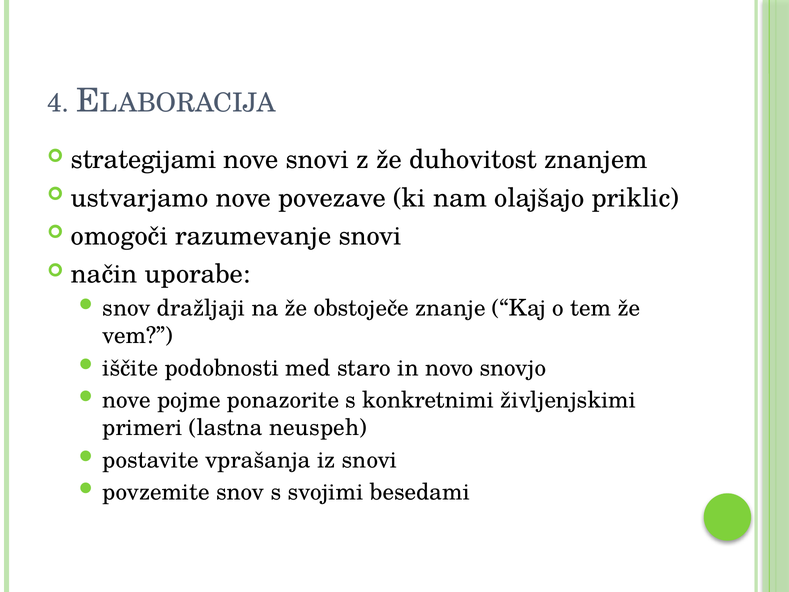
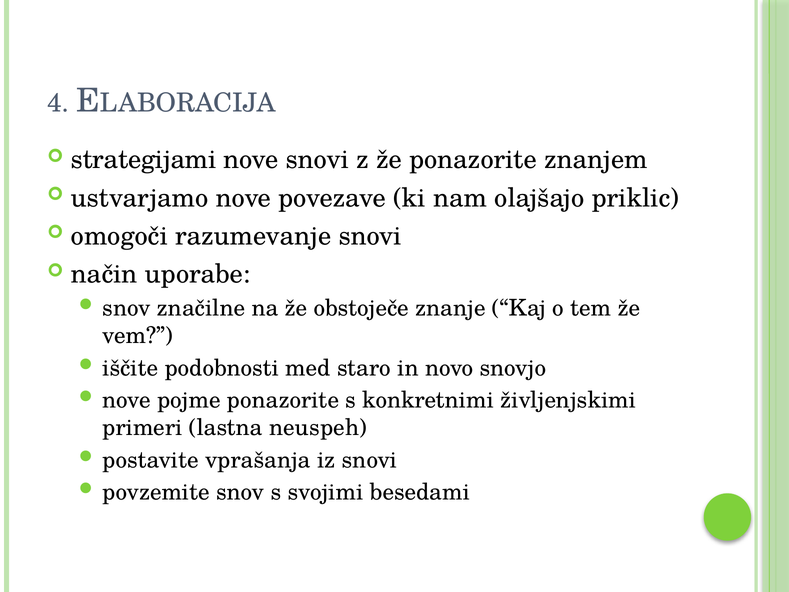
že duhovitost: duhovitost -> ponazorite (473, 160)
dražljaji: dražljaji -> značilne (201, 308)
